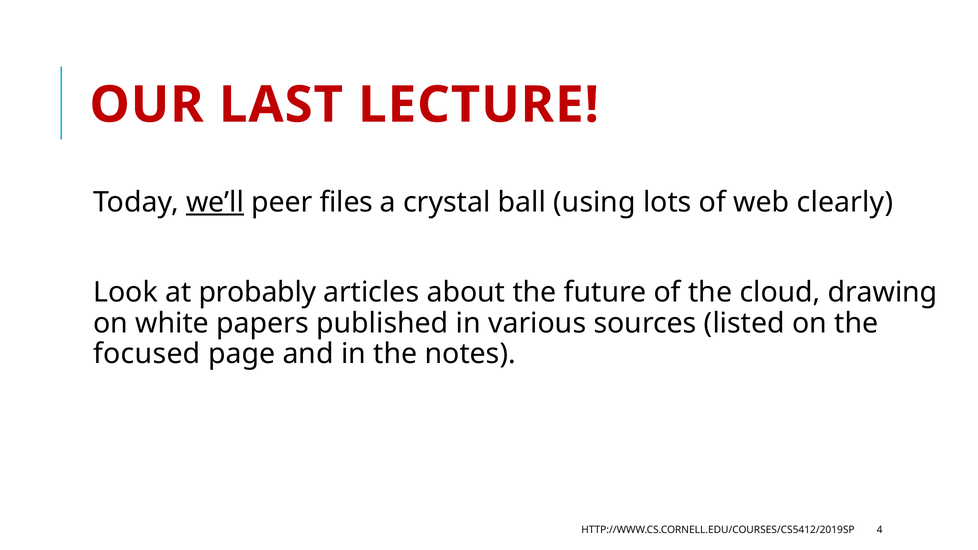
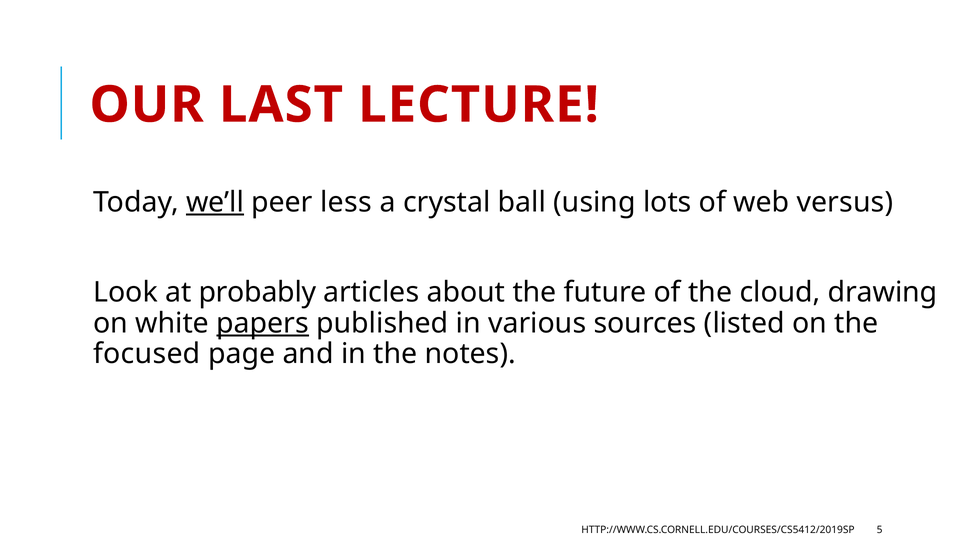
files: files -> less (346, 202)
clearly: clearly -> versus (845, 202)
papers underline: none -> present (263, 323)
4: 4 -> 5 (880, 530)
